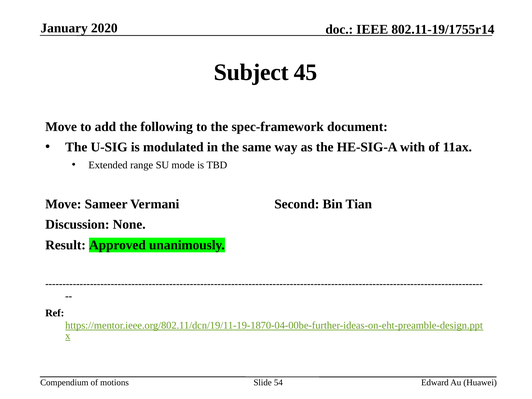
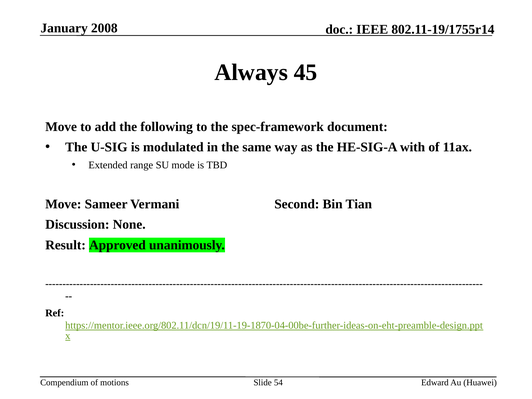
2020: 2020 -> 2008 (104, 28)
Subject: Subject -> Always (251, 73)
